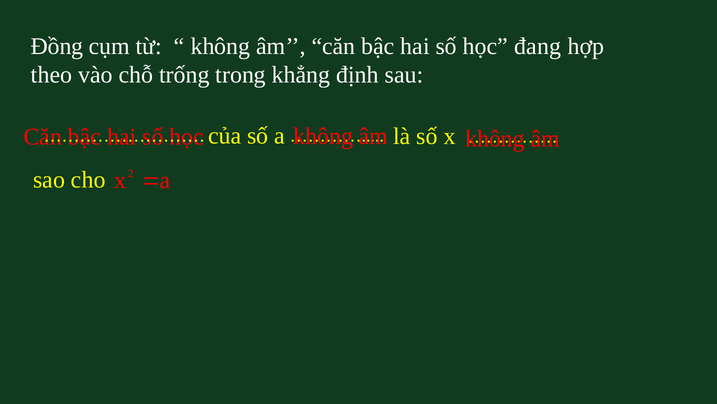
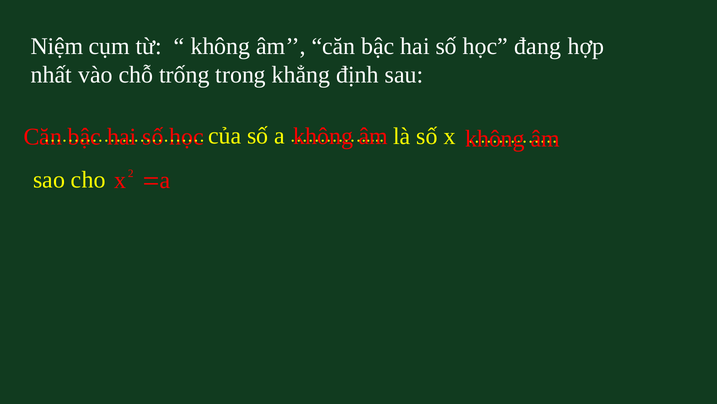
Đồng: Đồng -> Niệm (57, 46)
theo: theo -> nhất (52, 75)
